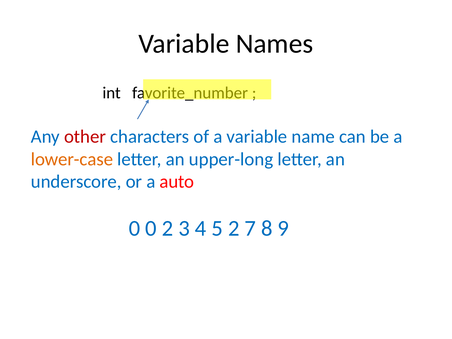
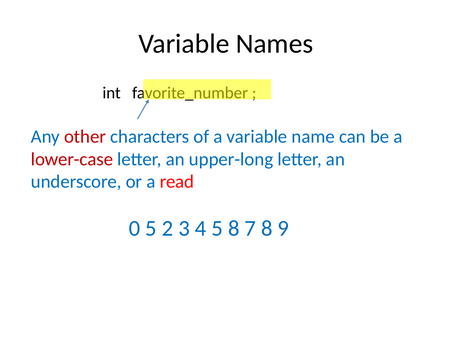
lower-case colour: orange -> red (72, 159)
auto: auto -> read (177, 182)
0 0: 0 -> 5 (151, 228)
5 2: 2 -> 8 (234, 228)
